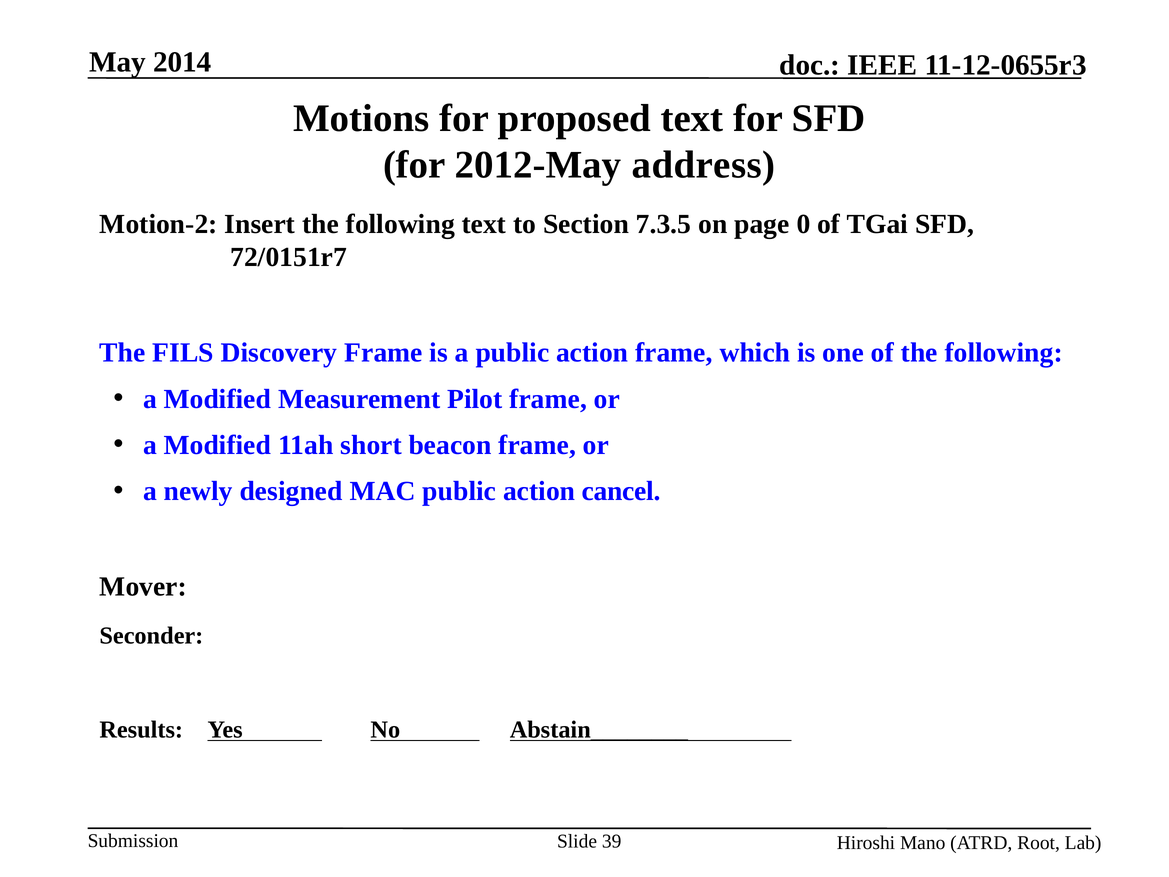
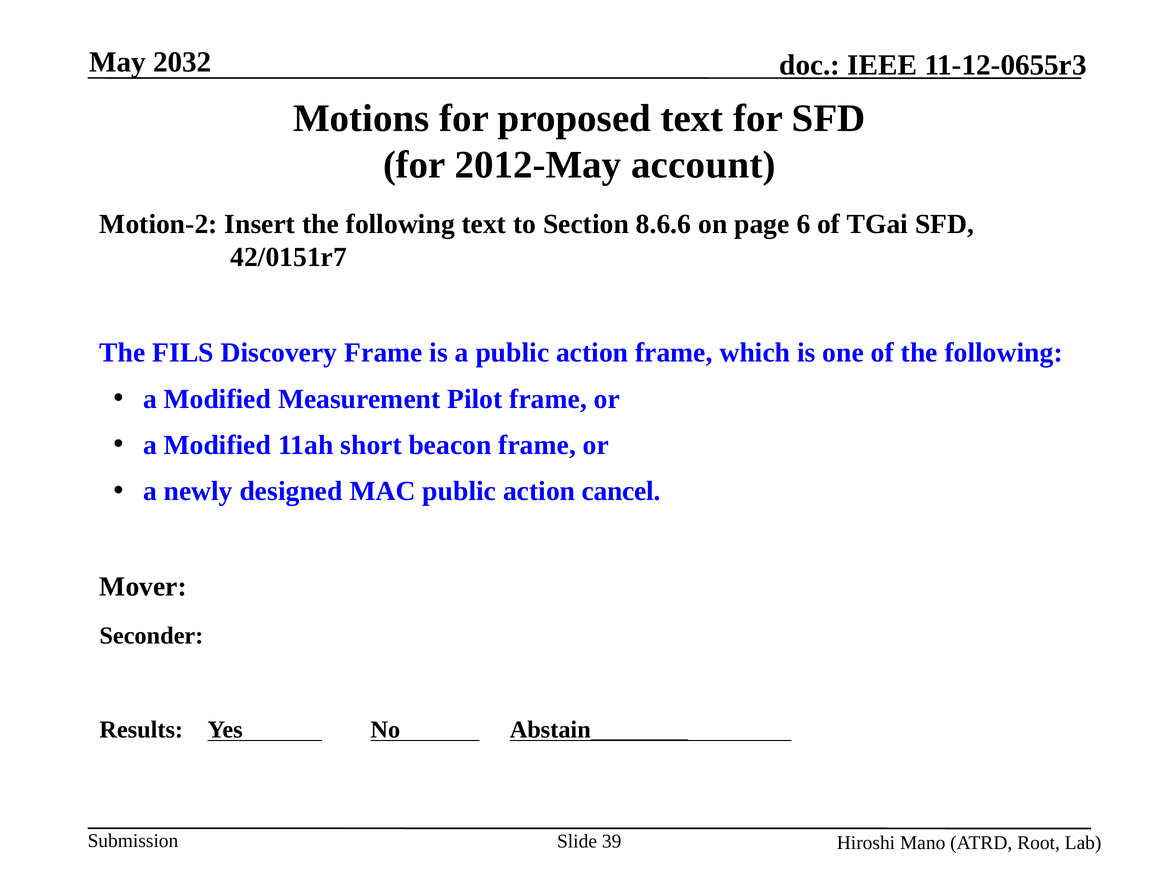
2014: 2014 -> 2032 (182, 62)
address: address -> account (703, 165)
7.3.5: 7.3.5 -> 8.6.6 (664, 224)
0: 0 -> 6 (803, 224)
72/0151r7: 72/0151r7 -> 42/0151r7 (289, 257)
